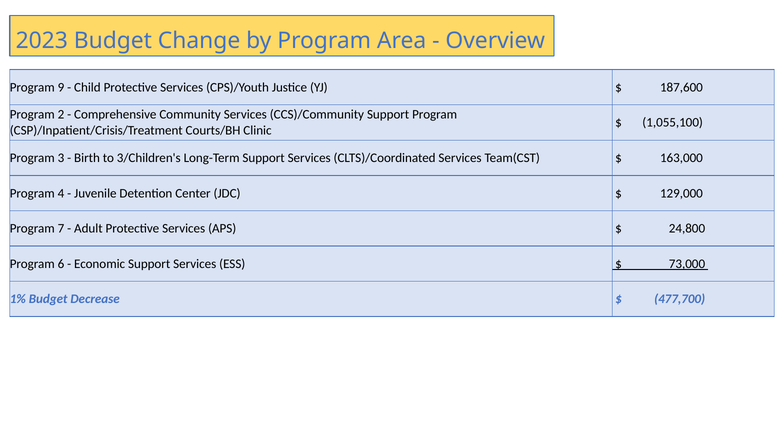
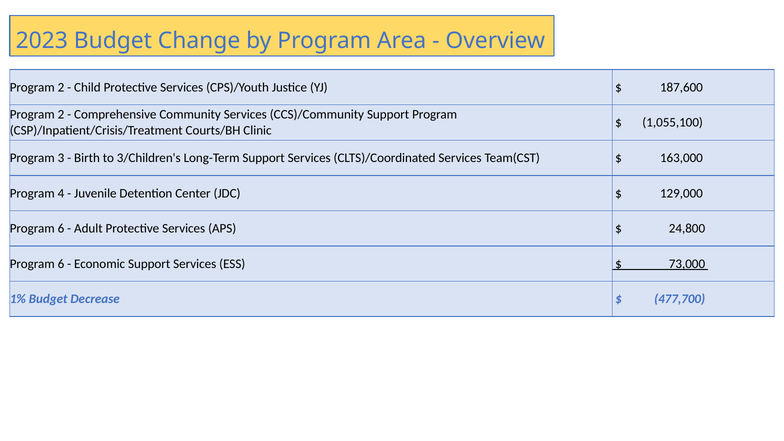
9: 9 -> 2 (61, 87)
7: 7 -> 6 (61, 229)
